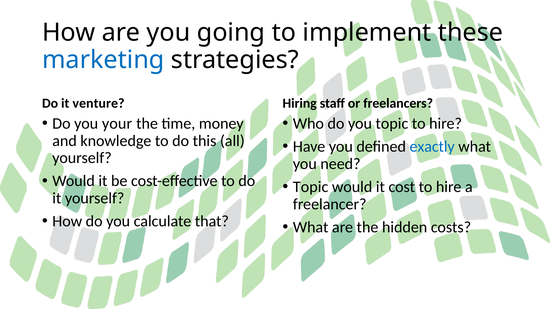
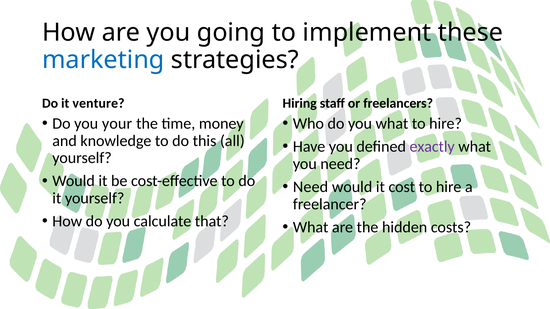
you topic: topic -> what (392, 124)
exactly colour: blue -> purple (432, 147)
Topic: Topic -> Need (311, 187)
